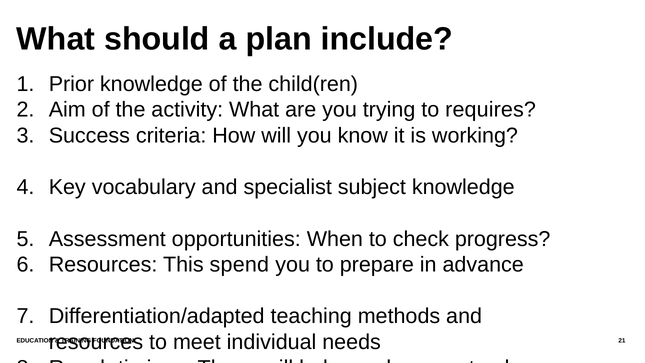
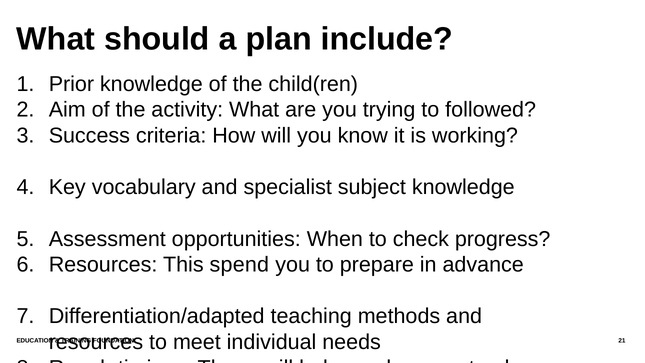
requires: requires -> followed (491, 110)
